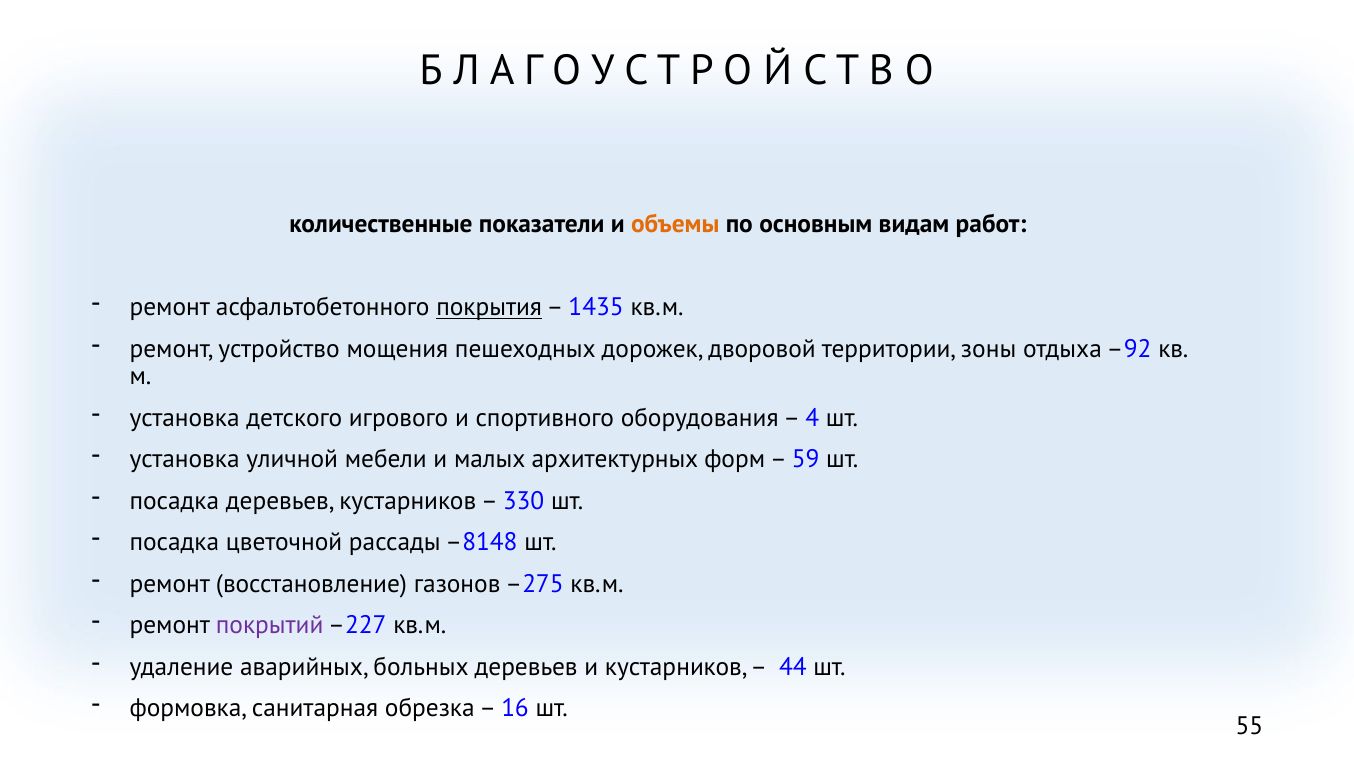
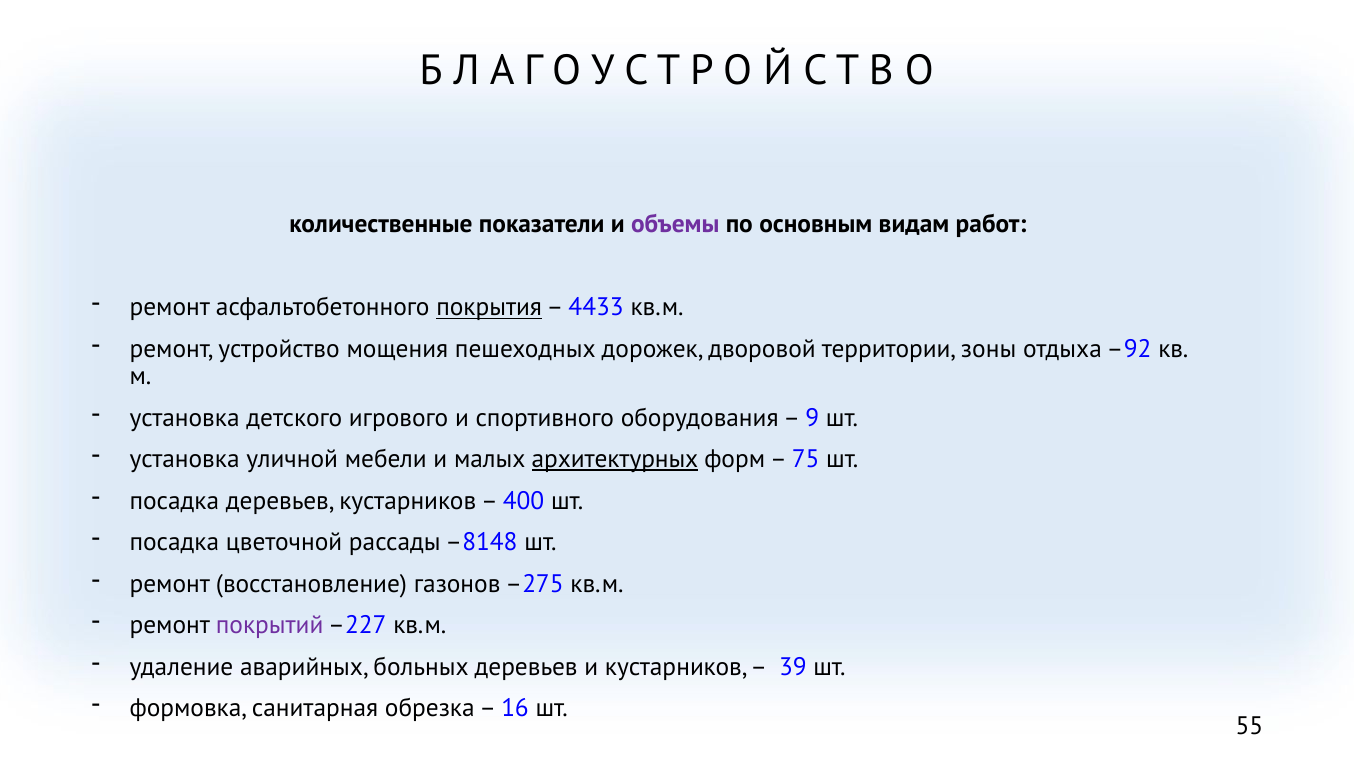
объемы colour: orange -> purple (675, 225)
1435: 1435 -> 4433 (596, 308)
4: 4 -> 9 (812, 418)
архитектурных underline: none -> present (615, 460)
59: 59 -> 75 (806, 460)
330: 330 -> 400 (524, 501)
44: 44 -> 39 (793, 667)
